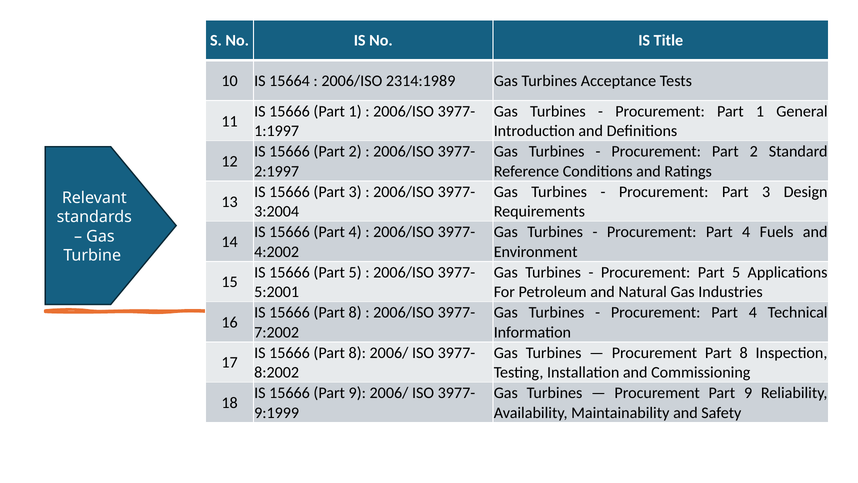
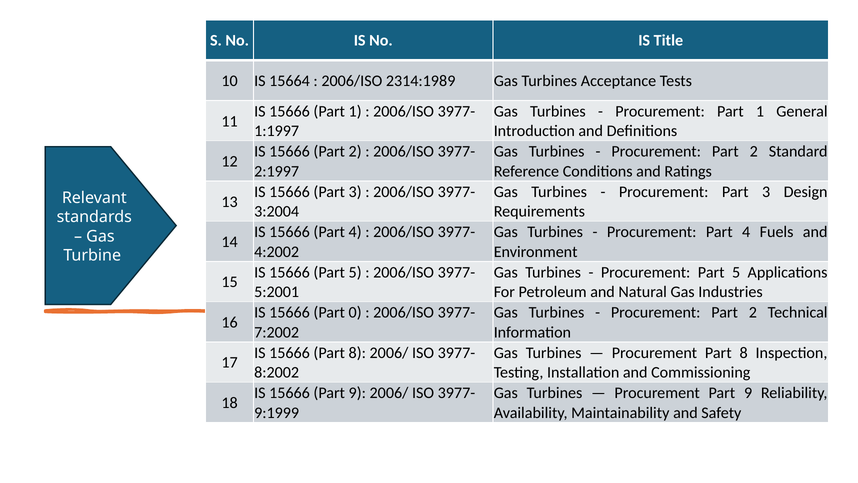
8: 8 -> 0 (355, 312)
4: 4 -> 2 (753, 312)
